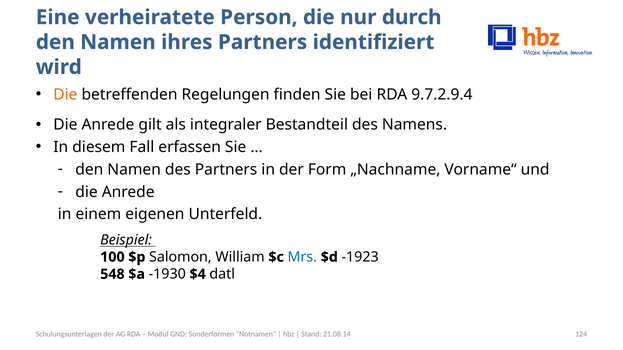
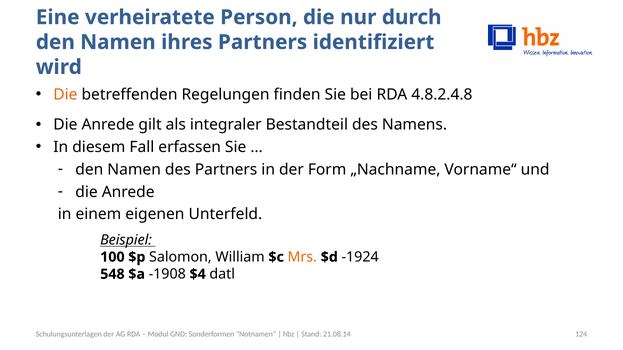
9.7.2.9.4: 9.7.2.9.4 -> 4.8.2.4.8 (442, 95)
Mrs colour: blue -> orange (302, 257)
-1923: -1923 -> -1924 (360, 257)
-1930: -1930 -> -1908 (167, 274)
